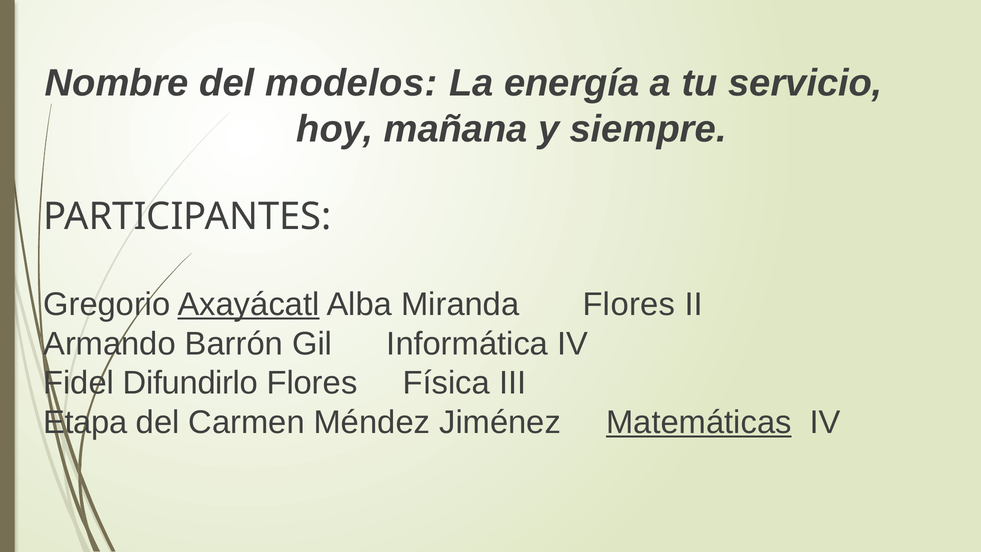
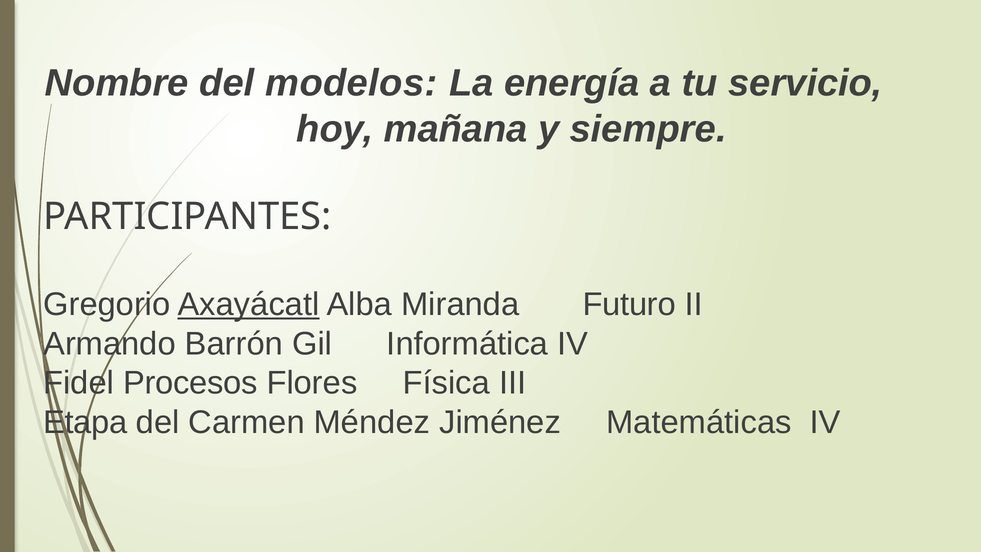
Miranda Flores: Flores -> Futuro (629, 305)
Difundirlo: Difundirlo -> Procesos (190, 383)
Matemáticas underline: present -> none (699, 422)
